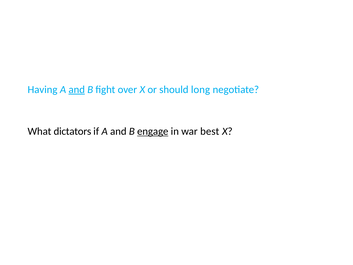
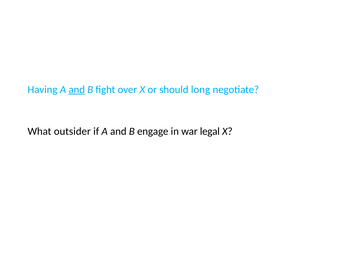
dictators: dictators -> outsider (72, 131)
engage underline: present -> none (153, 131)
best: best -> legal (210, 131)
